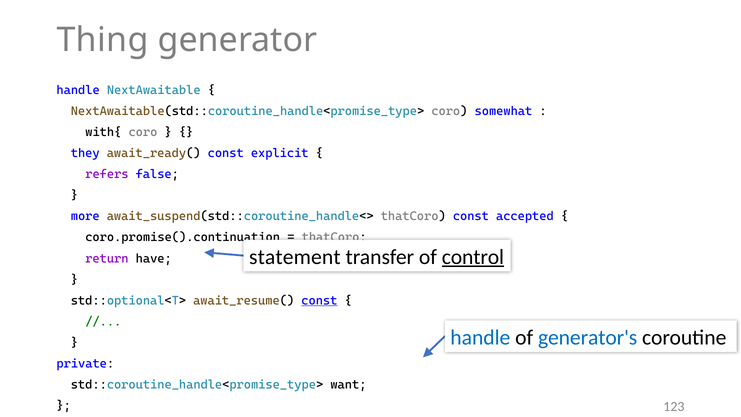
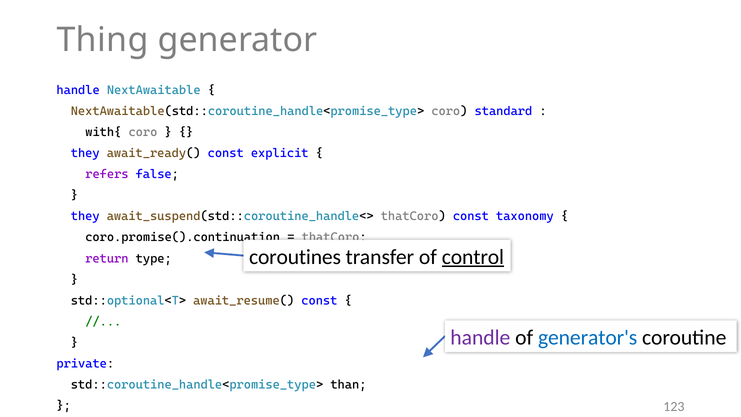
somewhat: somewhat -> standard (503, 111)
more: more -> they (85, 216)
accepted: accepted -> taxonomy (525, 216)
statement: statement -> coroutines (295, 257)
have: have -> type (154, 258)
const underline: present -> none (319, 300)
handle colour: blue -> purple (480, 338)
want: want -> than (348, 385)
